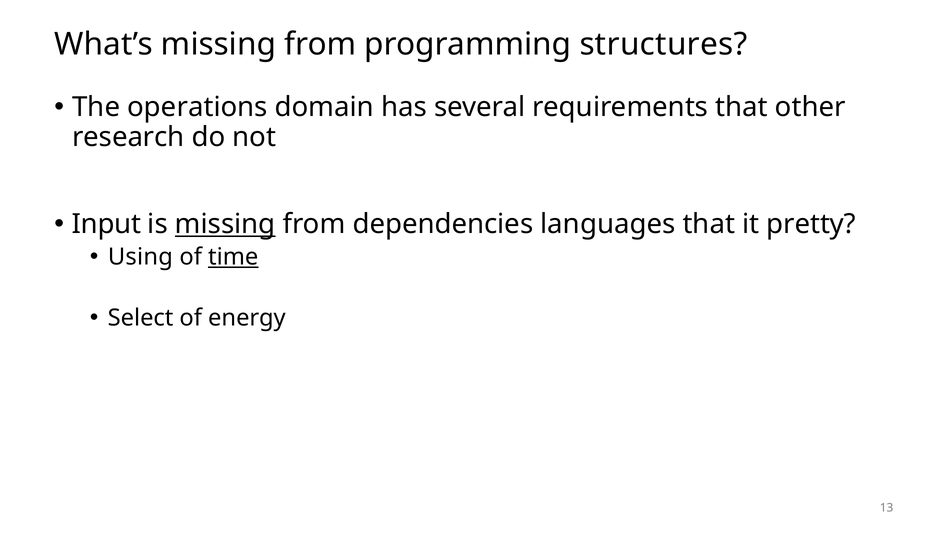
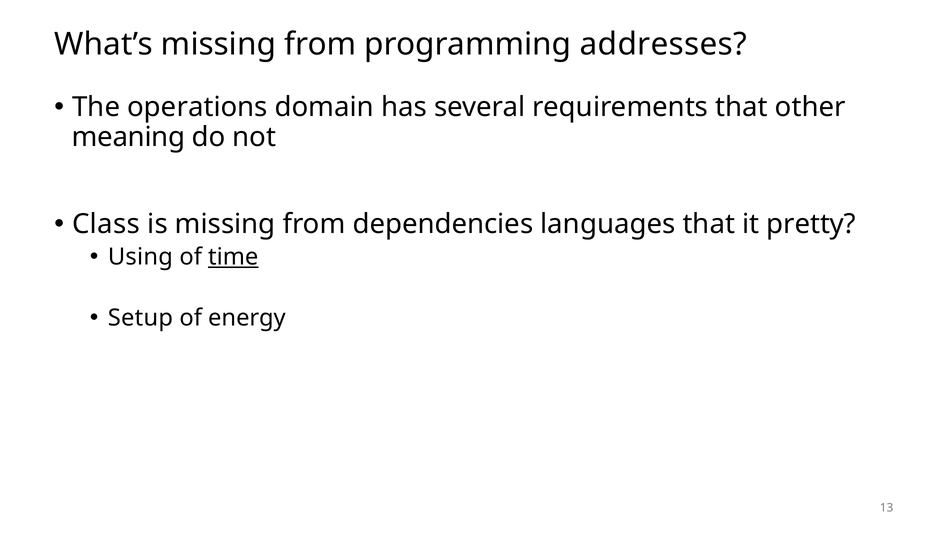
structures: structures -> addresses (664, 44)
research: research -> meaning (128, 137)
Input: Input -> Class (106, 224)
missing underline: present -> none (225, 224)
Select: Select -> Setup (140, 318)
